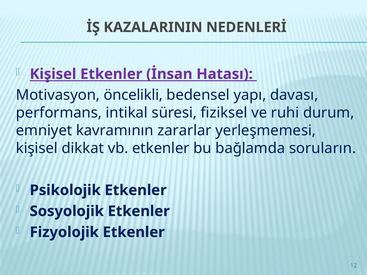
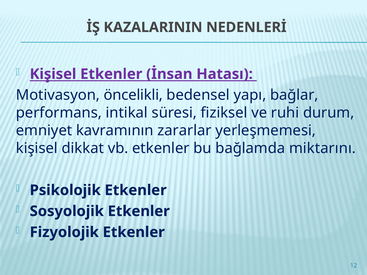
davası: davası -> bağlar (294, 95)
soruların: soruların -> miktarını (322, 148)
